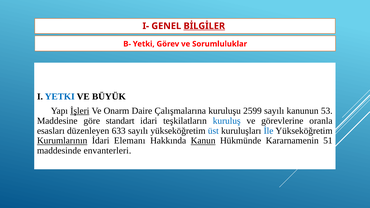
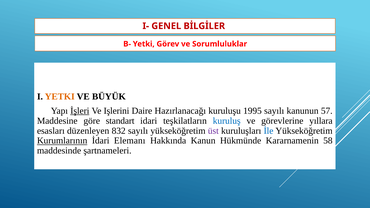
BİLGİLER underline: present -> none (204, 26)
YETKI colour: blue -> orange (60, 97)
Onarm: Onarm -> Işlerini (116, 111)
Çalışmalarına: Çalışmalarına -> Hazırlanacağı (180, 111)
2599: 2599 -> 1995 (252, 111)
53: 53 -> 57 (327, 111)
oranla: oranla -> yıllara (321, 121)
633: 633 -> 832 (119, 131)
üst colour: blue -> purple (213, 131)
Kanun underline: present -> none (203, 141)
51: 51 -> 58 (328, 141)
envanterleri: envanterleri -> şartnameleri (107, 151)
